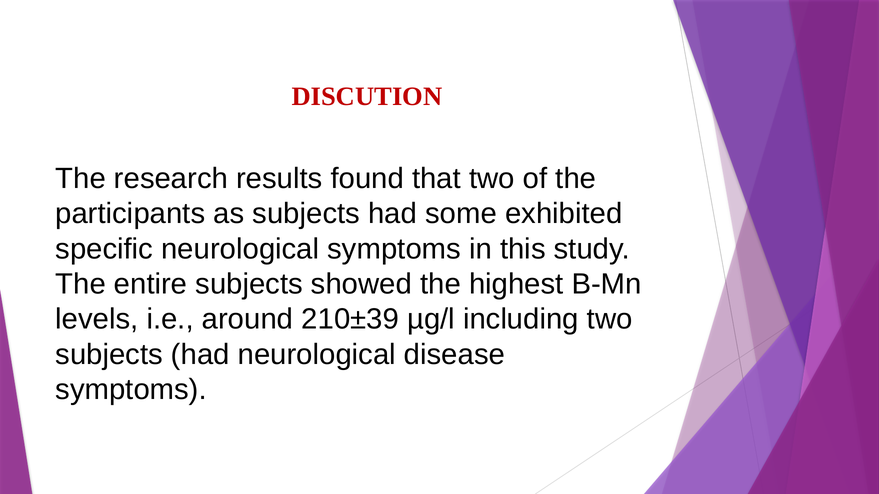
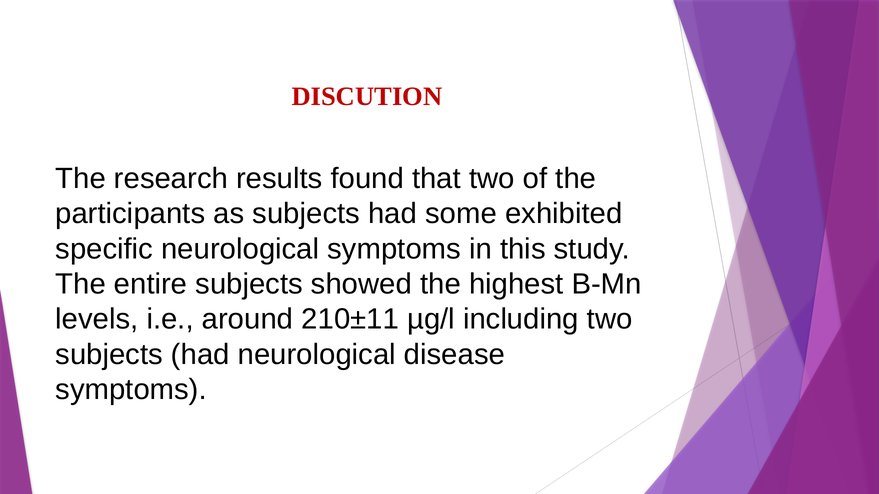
210±39: 210±39 -> 210±11 (350, 320)
